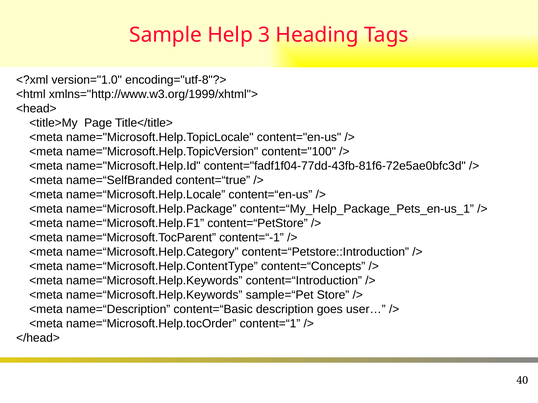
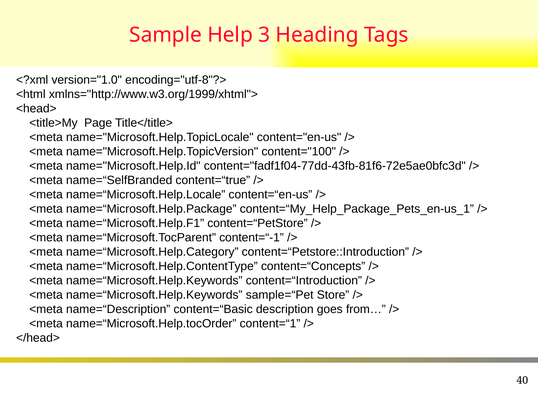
user…: user… -> from… (366, 309)
